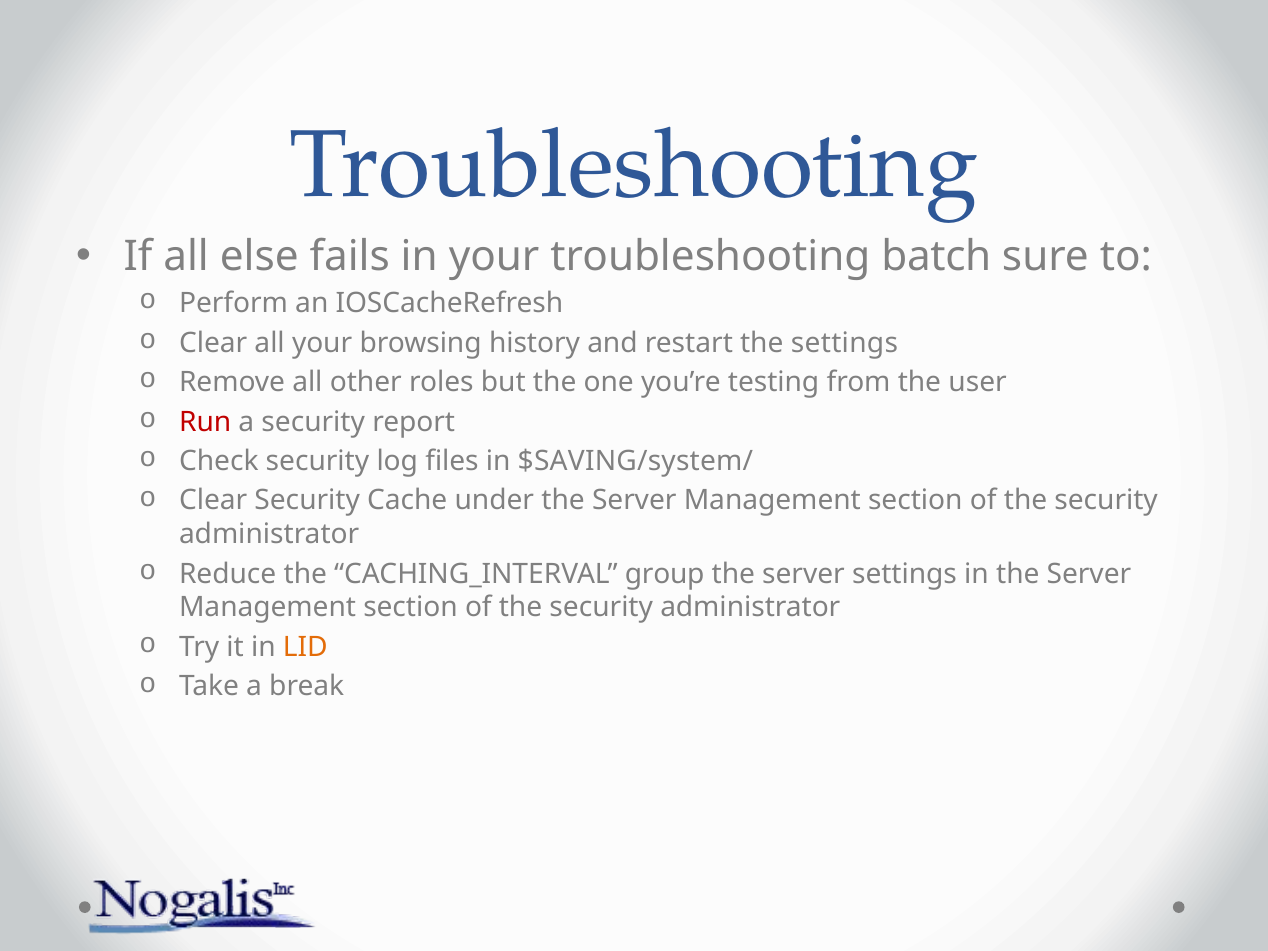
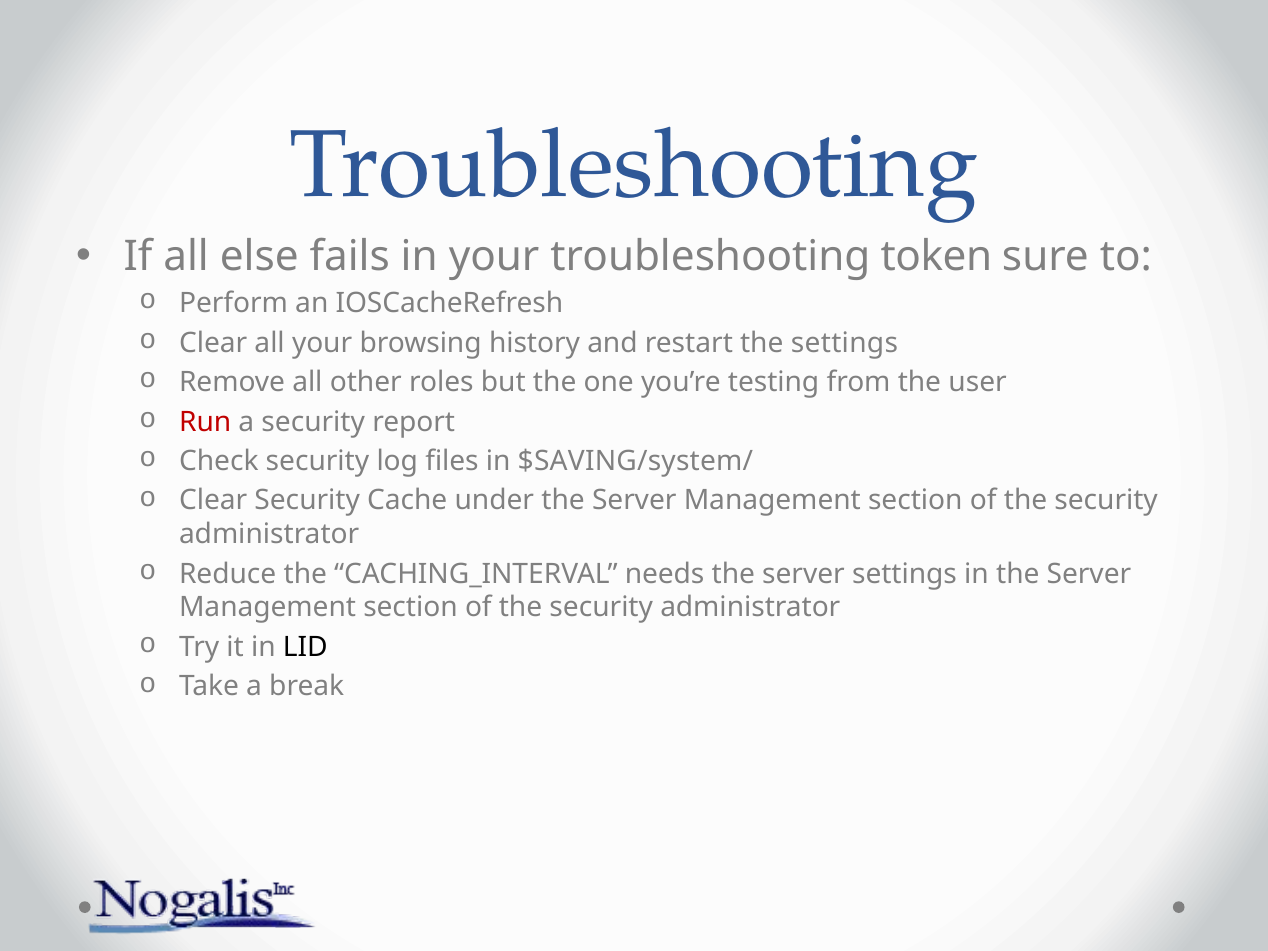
batch: batch -> token (936, 257)
group: group -> needs (665, 574)
LID colour: orange -> black (305, 647)
